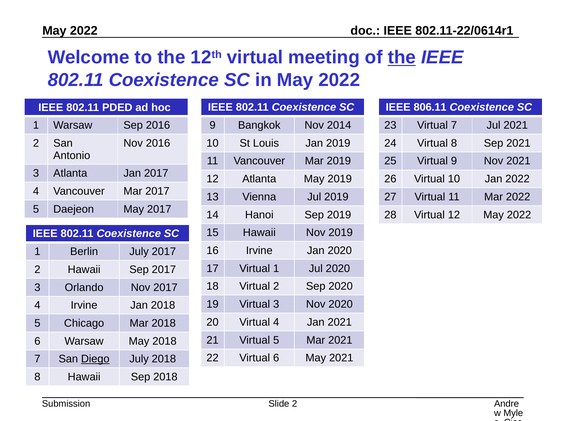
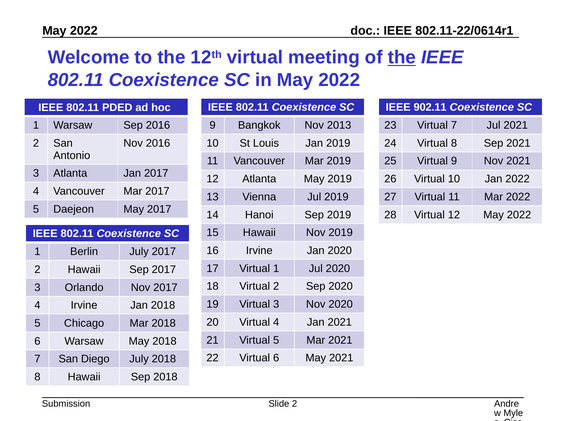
806.11: 806.11 -> 902.11 (430, 107)
2014: 2014 -> 2013 (339, 125)
Diego underline: present -> none (95, 359)
